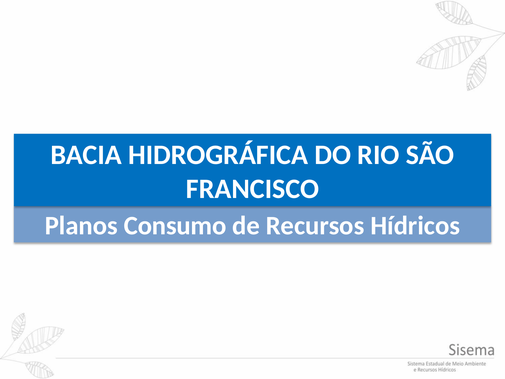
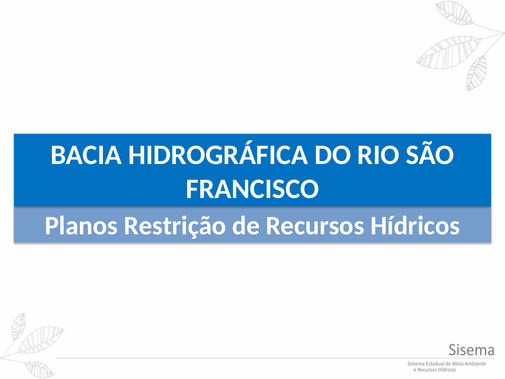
Consumo: Consumo -> Restrição (175, 226)
